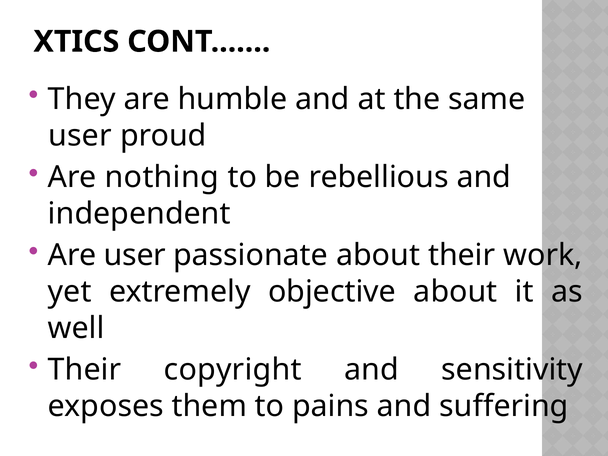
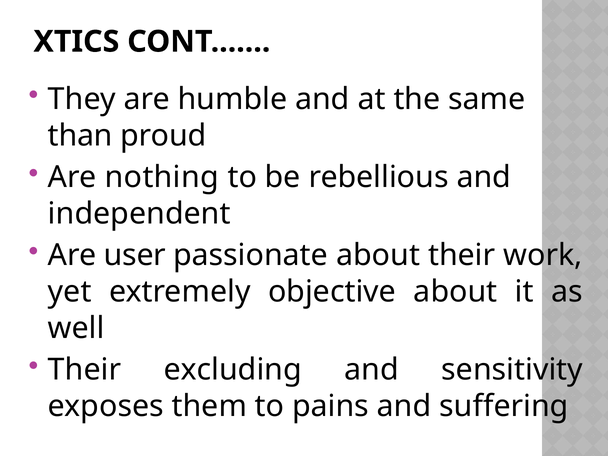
user: user -> than (80, 136)
copyright: copyright -> excluding (233, 370)
